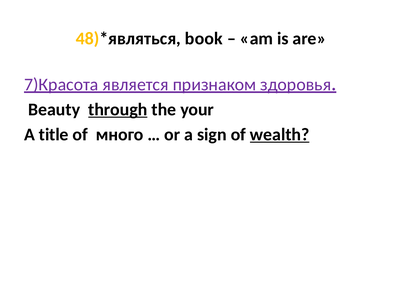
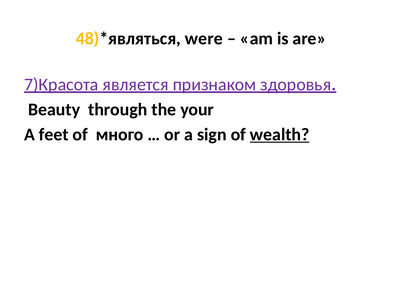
book: book -> were (204, 38)
through underline: present -> none (118, 109)
title: title -> feet (54, 134)
